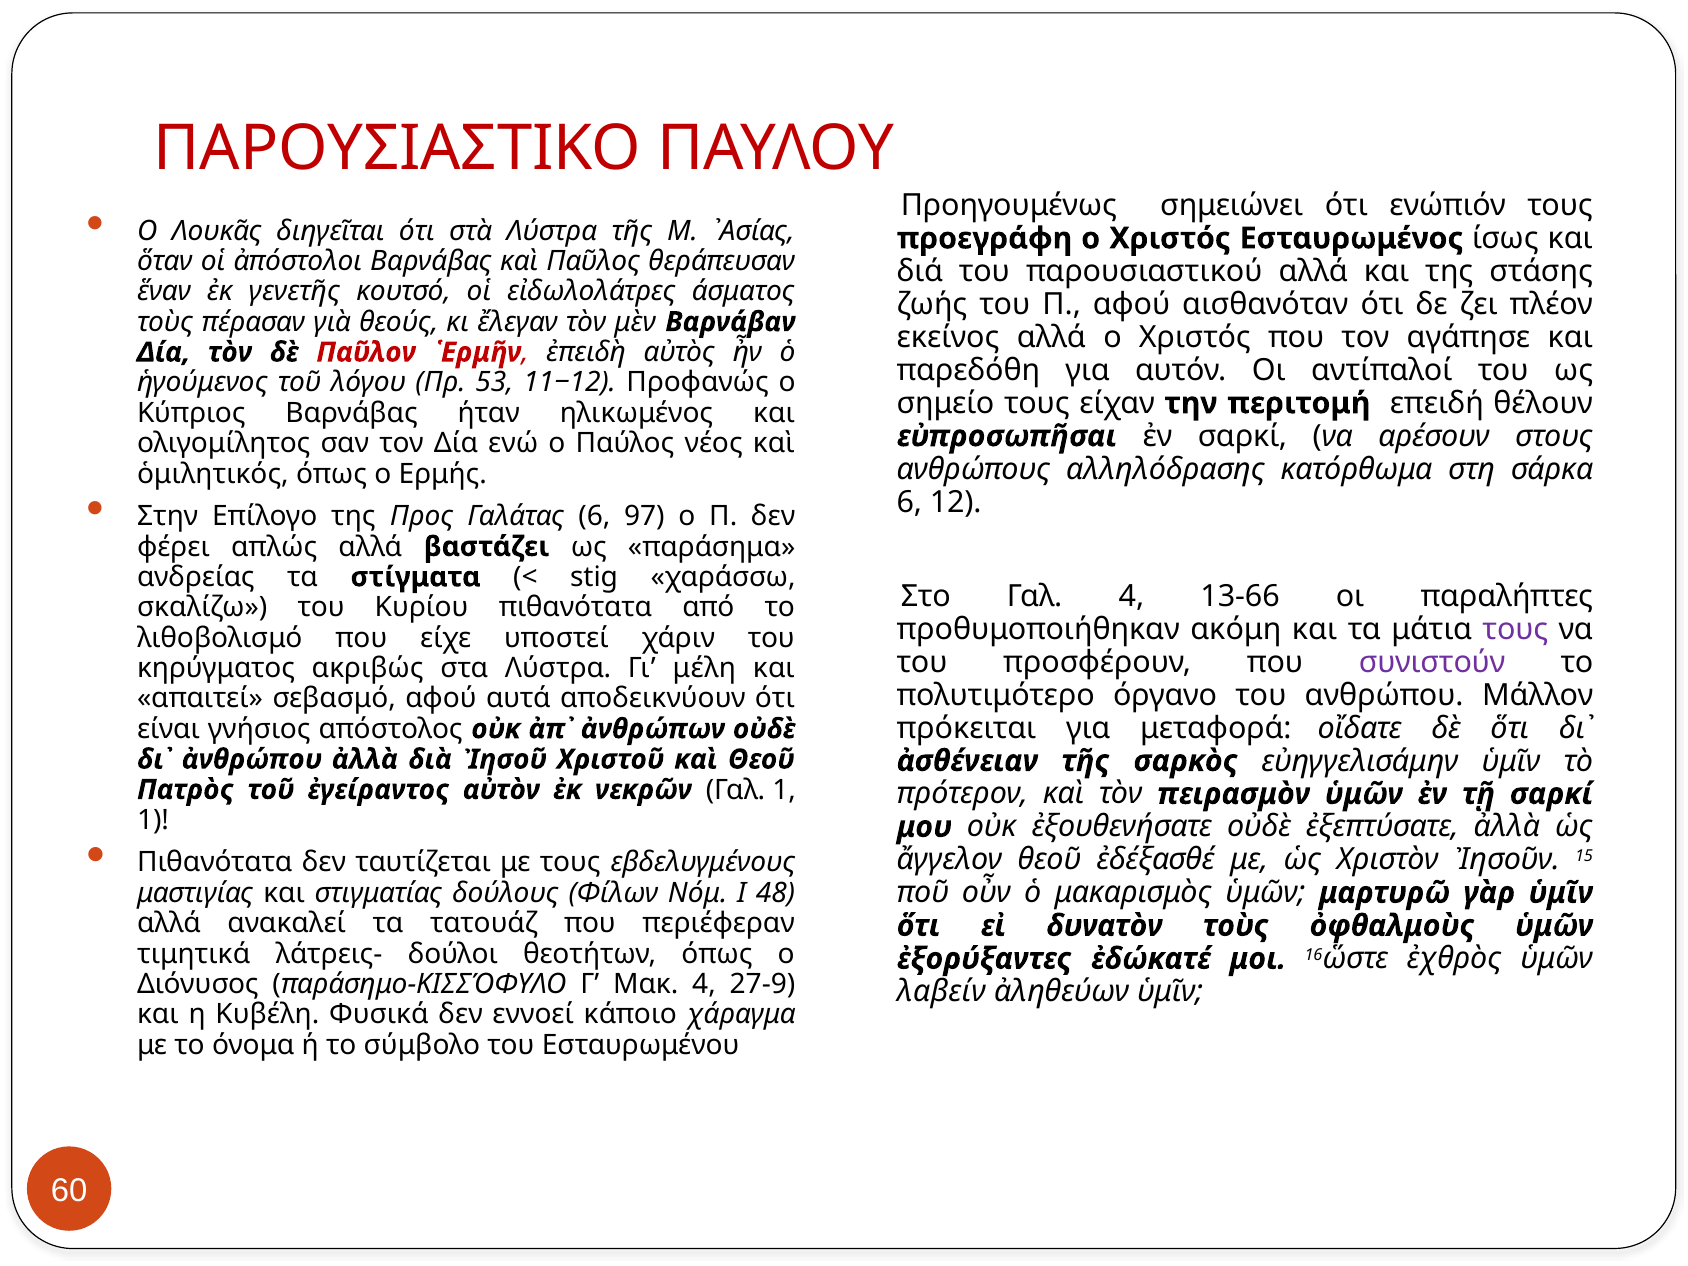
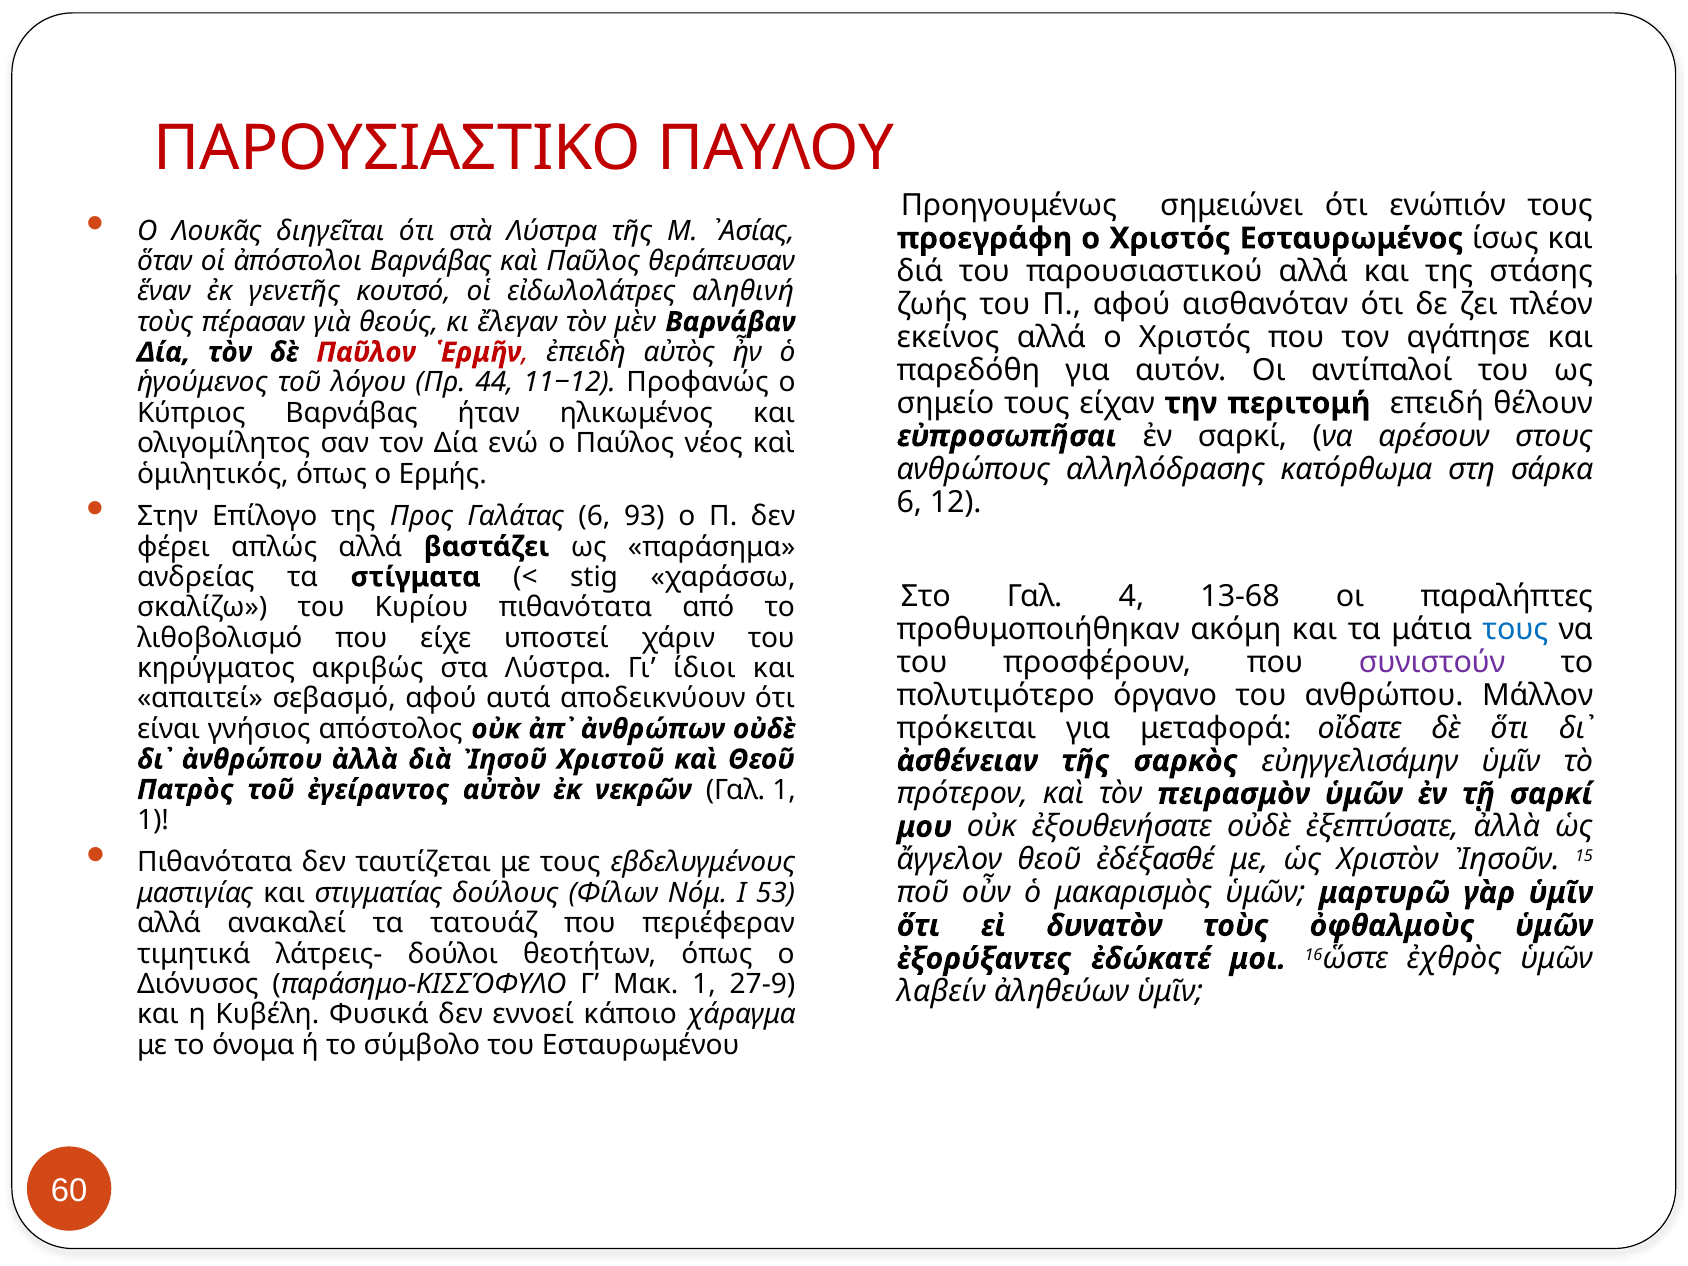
άσματος: άσματος -> αληθινή (743, 292)
53: 53 -> 44 (494, 383)
97: 97 -> 93 (644, 516)
13-66: 13-66 -> 13-68 (1240, 596)
τους colour: purple -> blue (1515, 629)
μέλη: μέλη -> ίδιοι (704, 668)
48: 48 -> 53 (775, 893)
Μακ 4: 4 -> 1 (704, 984)
